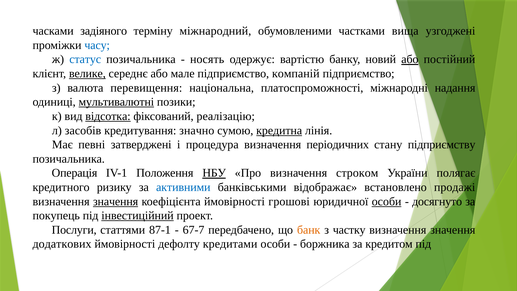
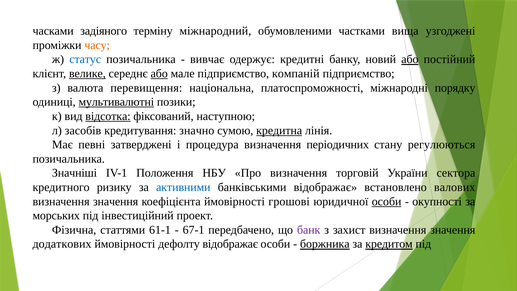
часу colour: blue -> orange (97, 45)
носять: носять -> вивчає (207, 59)
вартістю: вартістю -> кредитні (302, 59)
або underline: none -> present (159, 74)
надання: надання -> порядку (455, 88)
реалізацію: реалізацію -> наступною (226, 116)
підприємству: підприємству -> регулюються (442, 145)
Операція: Операція -> Значніші (74, 173)
НБУ underline: present -> none (214, 173)
строком: строком -> торговій (357, 173)
полягає: полягає -> сектора (456, 173)
продажі: продажі -> валових (455, 187)
значення underline: present -> none (116, 201)
досягнуто: досягнуто -> окупності (437, 201)
покупець: покупець -> морських (56, 216)
інвестиційний underline: present -> none (138, 216)
Послуги: Послуги -> Фізична (74, 230)
87-1: 87-1 -> 61-1 (160, 230)
67-7: 67-7 -> 67-1 (194, 230)
банк colour: orange -> purple (309, 230)
частку: частку -> захист (349, 230)
дефолту кредитами: кредитами -> відображає (230, 244)
боржника underline: none -> present (325, 244)
кредитом underline: none -> present (389, 244)
